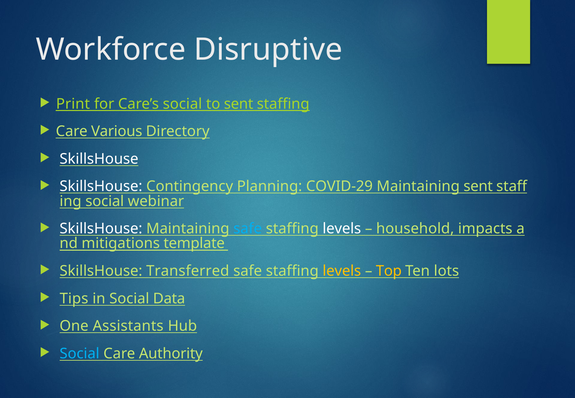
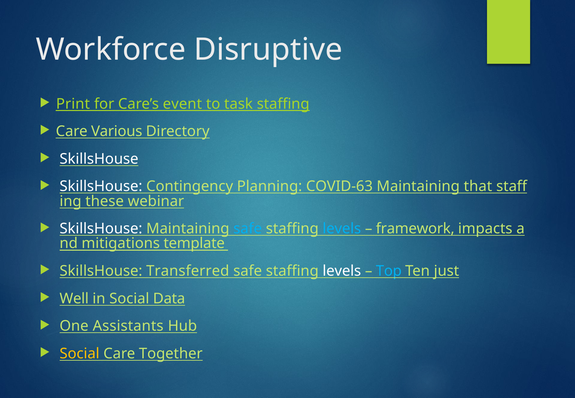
Care’s social: social -> event (182, 104)
to sent: sent -> task (238, 104)
COVID-29: COVID-29 -> COVID-63 (339, 186)
Maintaining sent: sent -> that (478, 186)
social: social -> these (105, 201)
levels colour: white -> light blue (342, 229)
household: household -> framework (415, 229)
levels colour: yellow -> white (342, 271)
Top colour: yellow -> light blue (389, 271)
lots: lots -> just (446, 271)
Tips: Tips -> Well (74, 299)
Social colour: light blue -> yellow (80, 354)
Authority: Authority -> Together (171, 354)
